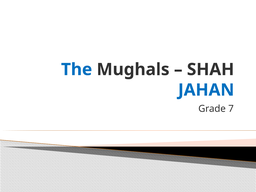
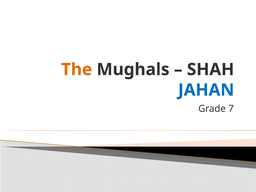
The colour: blue -> orange (77, 69)
